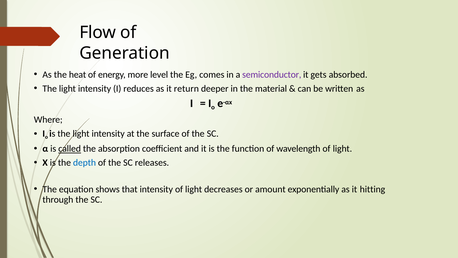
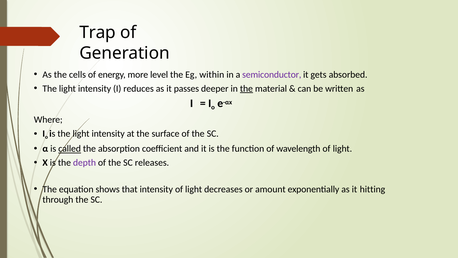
Flow: Flow -> Trap (98, 33)
heat: heat -> cells (77, 75)
comes: comes -> within (212, 75)
return: return -> passes (186, 89)
the underline: none -> present (246, 89)
depth colour: blue -> purple (84, 163)
